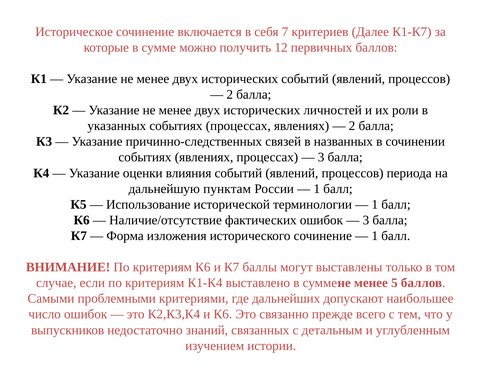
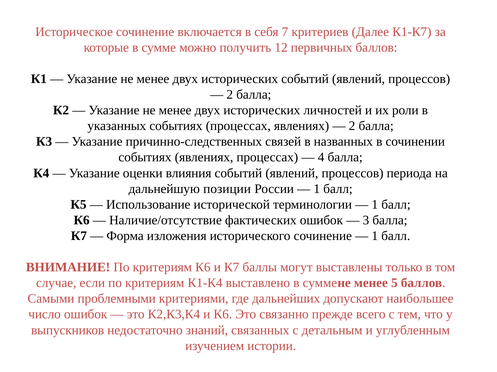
3: 3 -> 4 (321, 158)
пунктам: пунктам -> позиции (227, 189)
